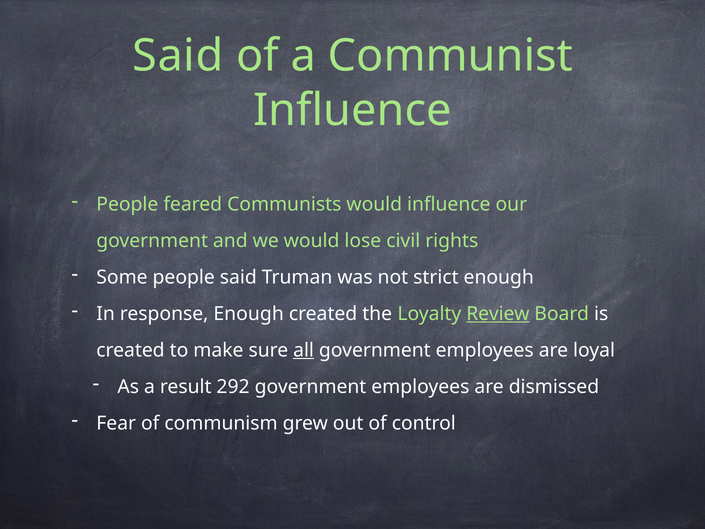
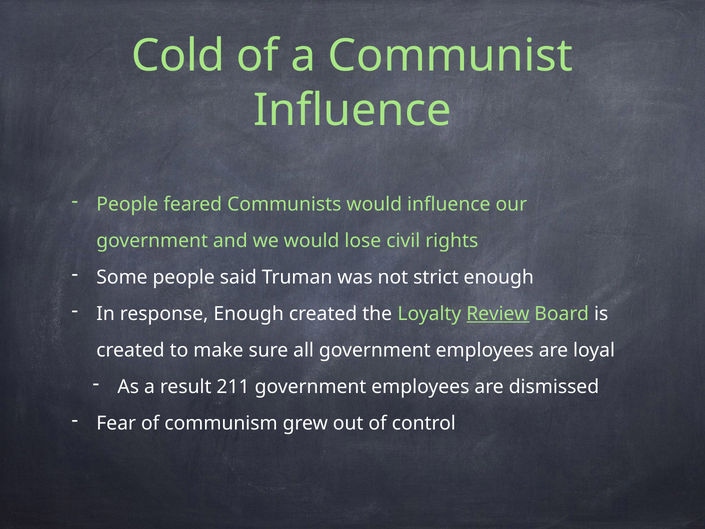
Said: Said -> Cold (178, 56)
all underline: present -> none (304, 350)
292: 292 -> 211 (233, 387)
